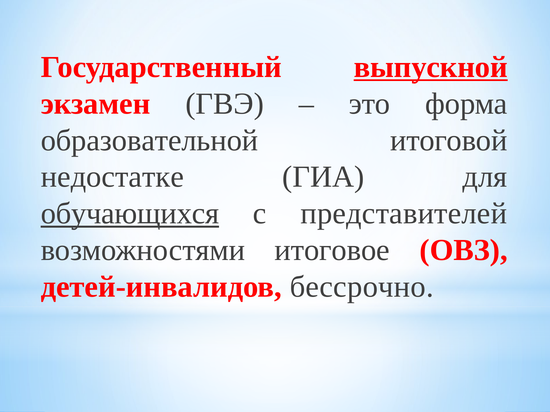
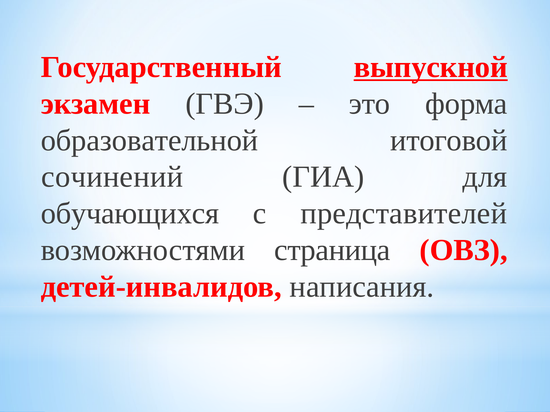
недостатке: недостатке -> сочинений (112, 177)
обучающихся underline: present -> none (130, 214)
итоговое: итоговое -> страница (332, 250)
бессрочно: бессрочно -> написания (362, 287)
